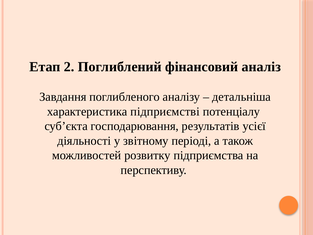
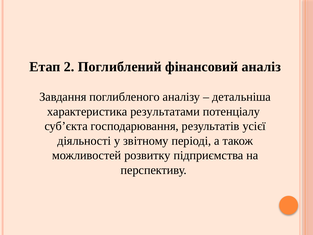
підприємстві: підприємстві -> результатами (165, 111)
